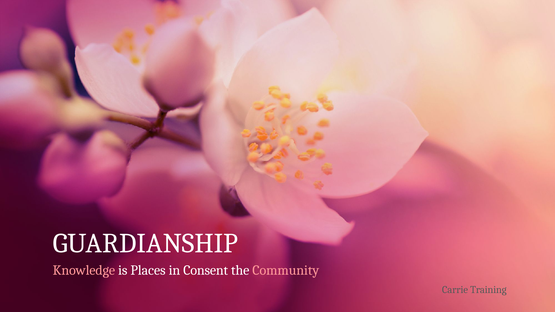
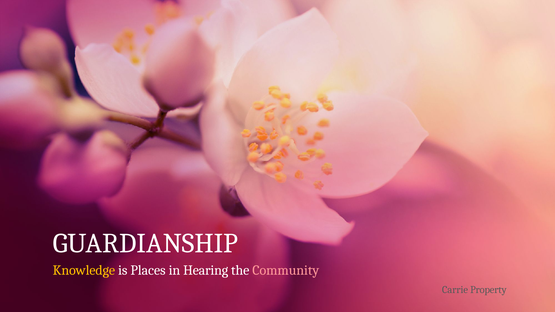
Knowledge colour: pink -> yellow (84, 270)
Consent: Consent -> Hearing (206, 270)
Training: Training -> Property (488, 290)
